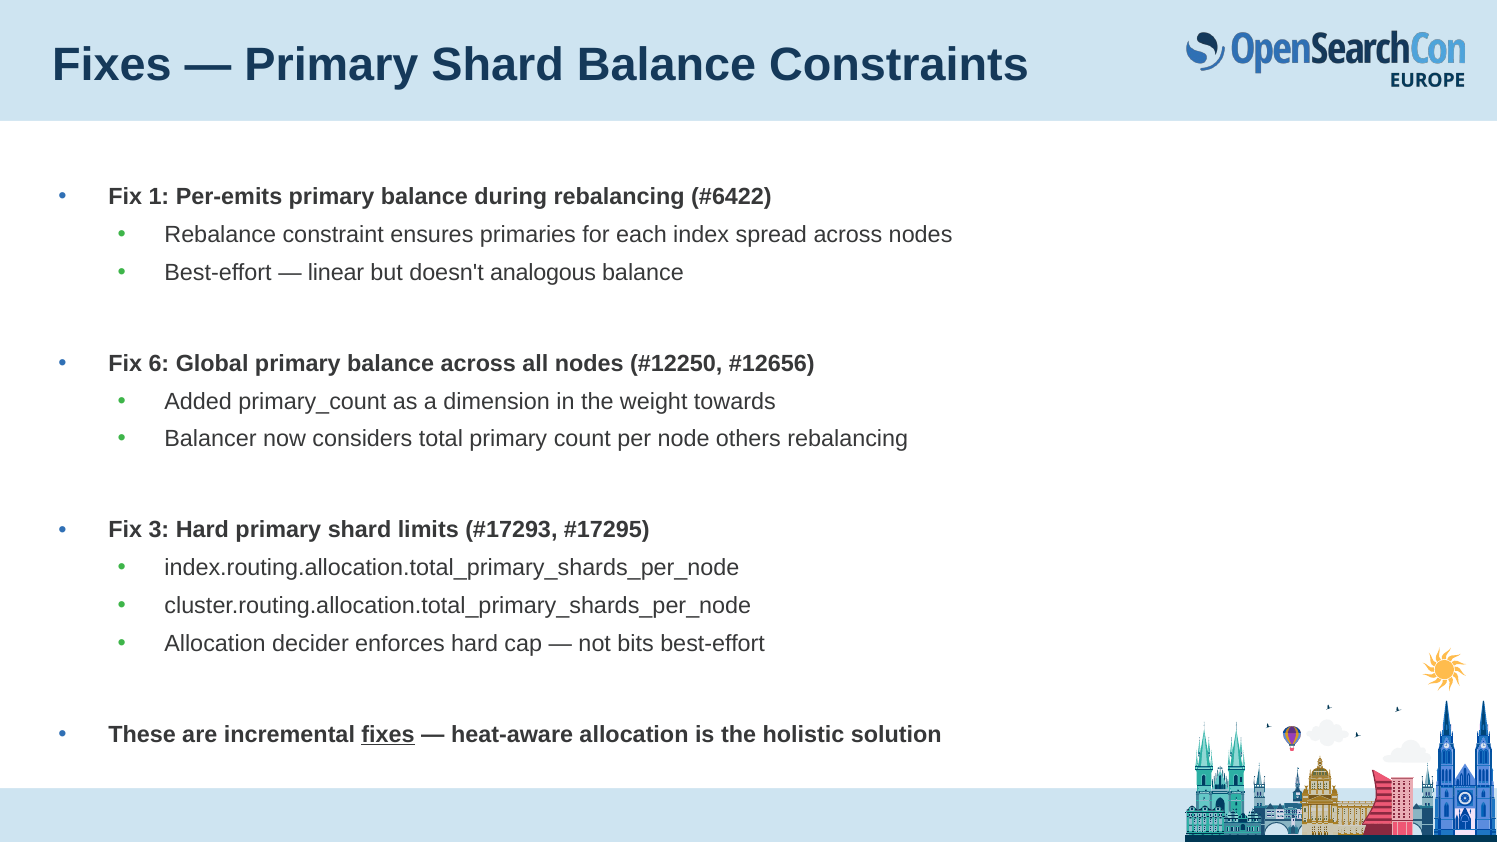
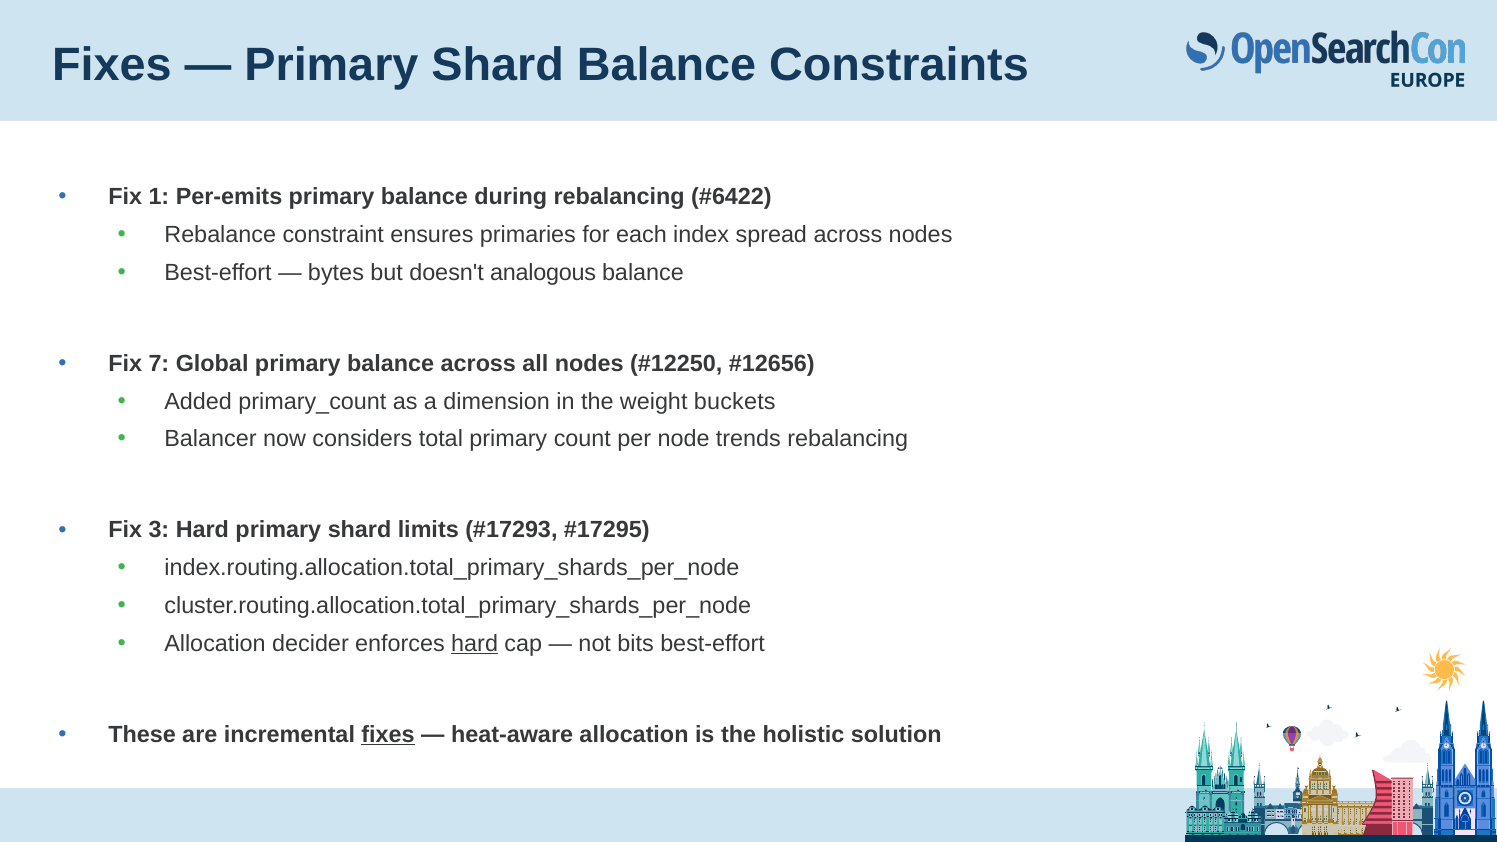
linear: linear -> bytes (336, 273)
6: 6 -> 7 (159, 364)
towards: towards -> buckets (735, 401)
others: others -> trends (748, 439)
hard underline: none -> present (475, 644)
